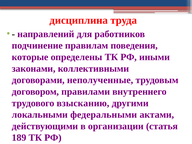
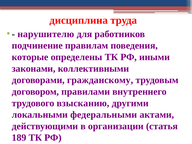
направлений: направлений -> нарушителю (46, 34)
неполученные: неполученные -> гражданскому (100, 80)
